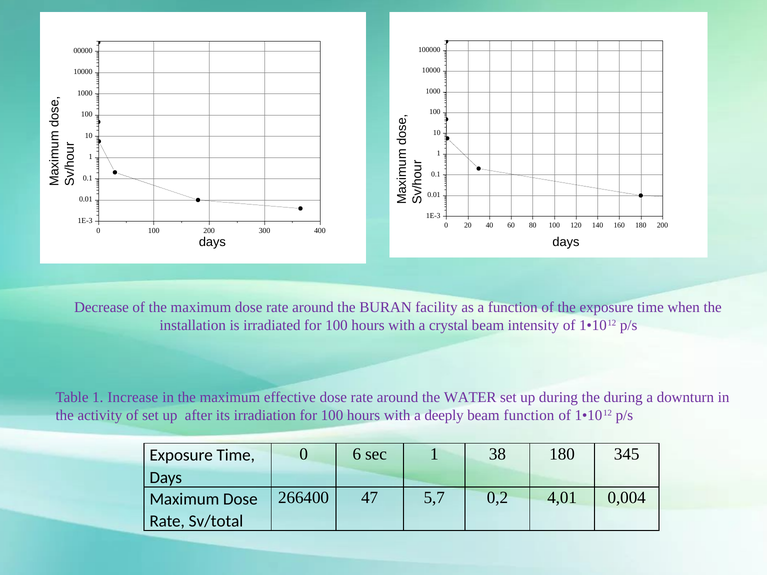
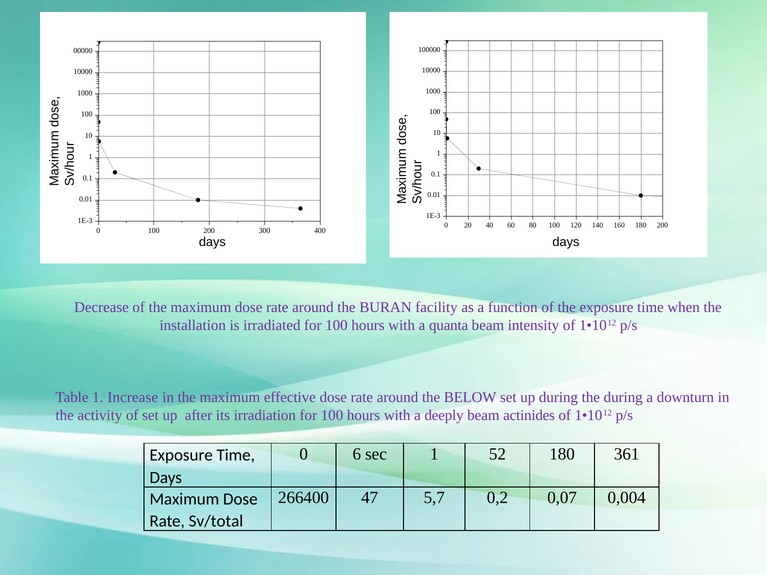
crystal: crystal -> quanta (449, 325)
WATER: WATER -> BELOW (470, 398)
beam function: function -> actinides (529, 415)
38: 38 -> 52 (497, 454)
345: 345 -> 361 (627, 454)
4,01: 4,01 -> 0,07 (562, 498)
